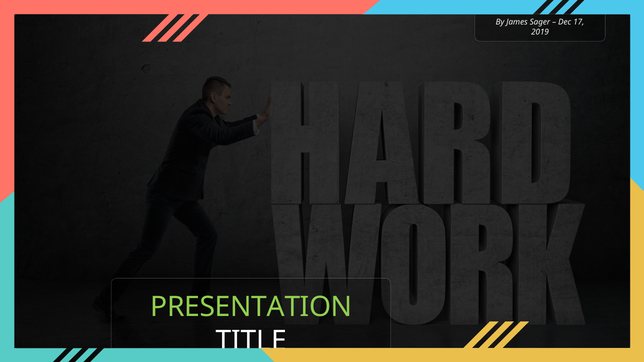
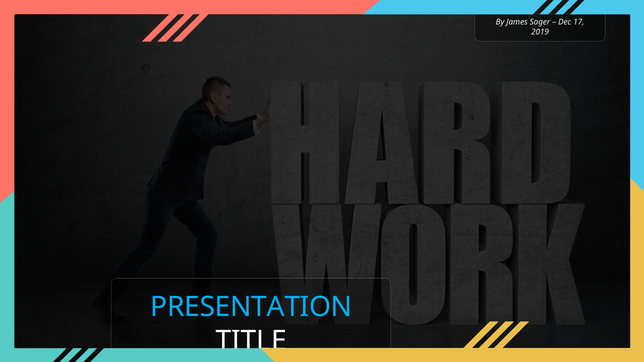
PRESENTATION colour: light green -> light blue (251, 307)
